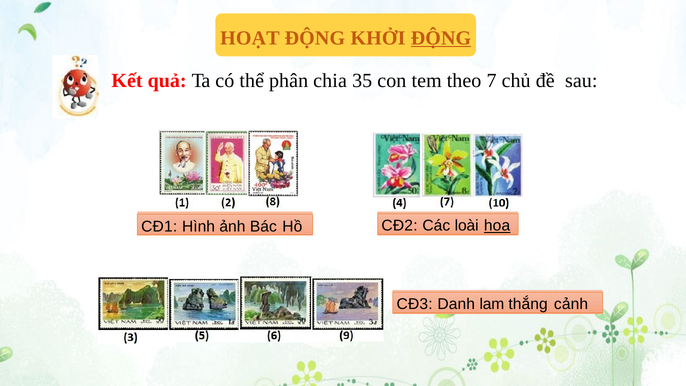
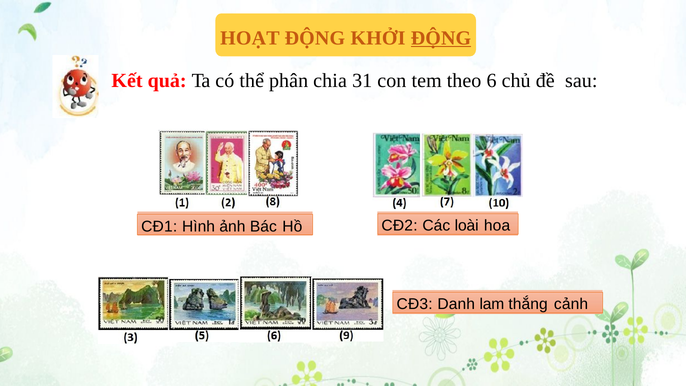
35: 35 -> 31 (362, 81)
7: 7 -> 6 (492, 81)
hoa underline: present -> none (497, 226)
